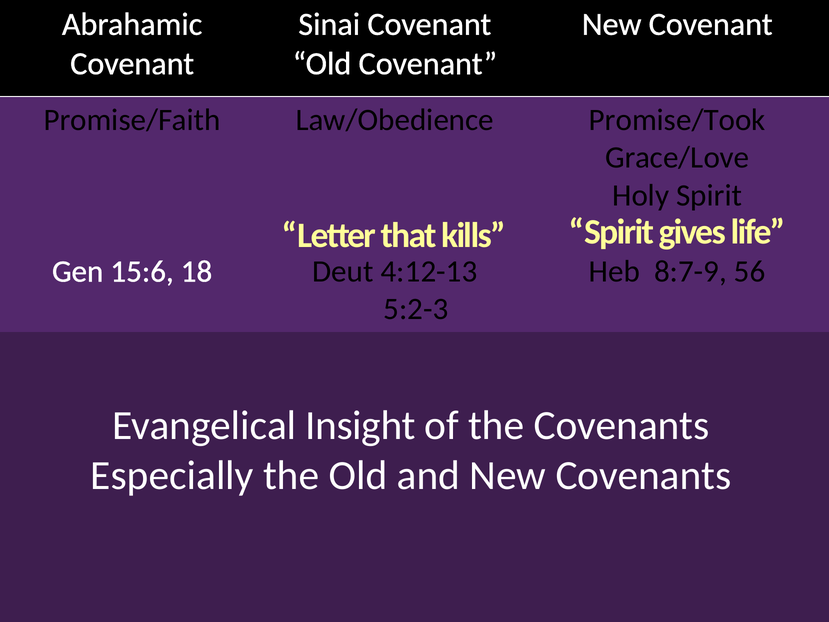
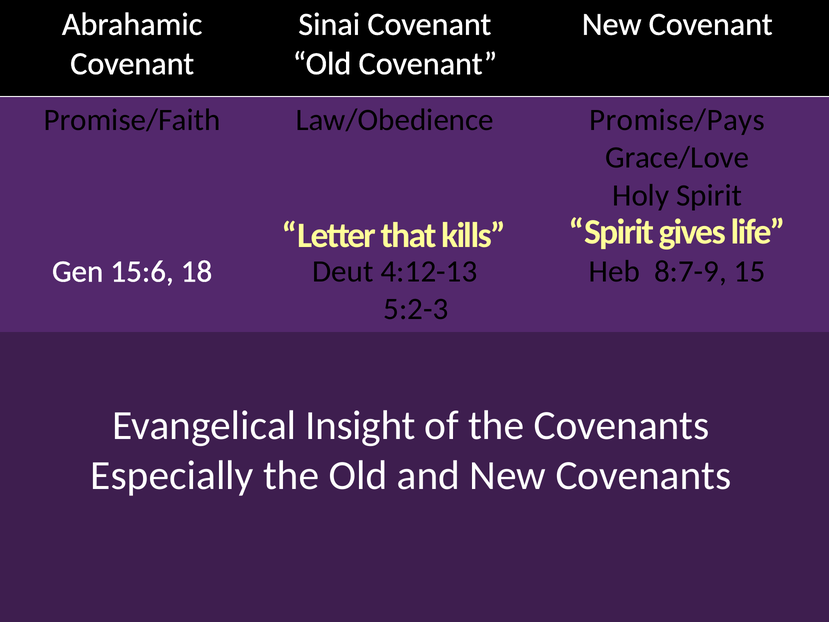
Promise/Took: Promise/Took -> Promise/Pays (677, 120)
56: 56 -> 15 (750, 271)
